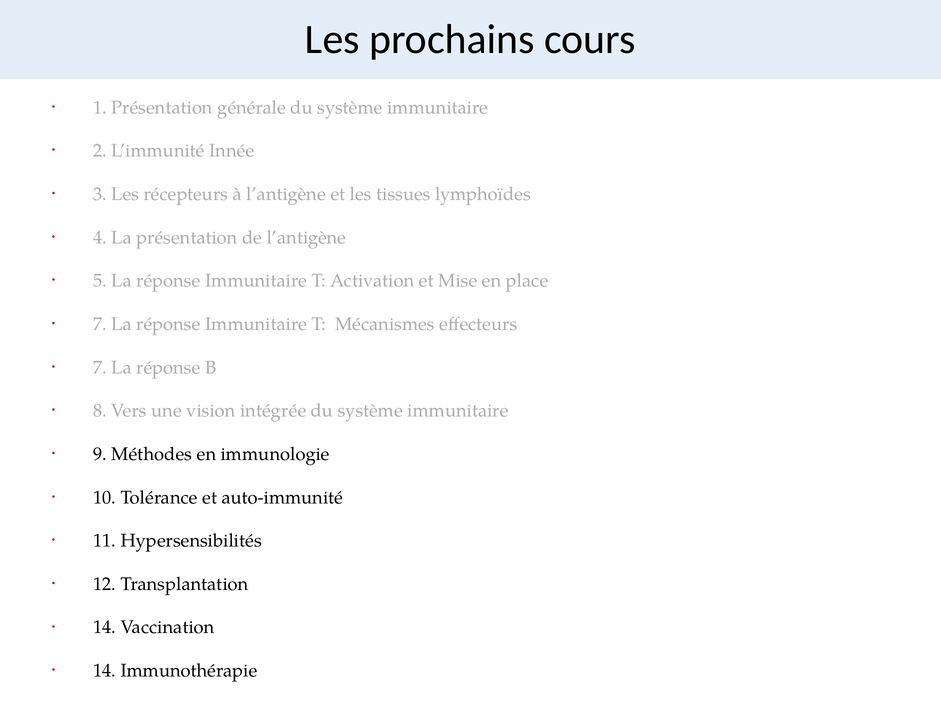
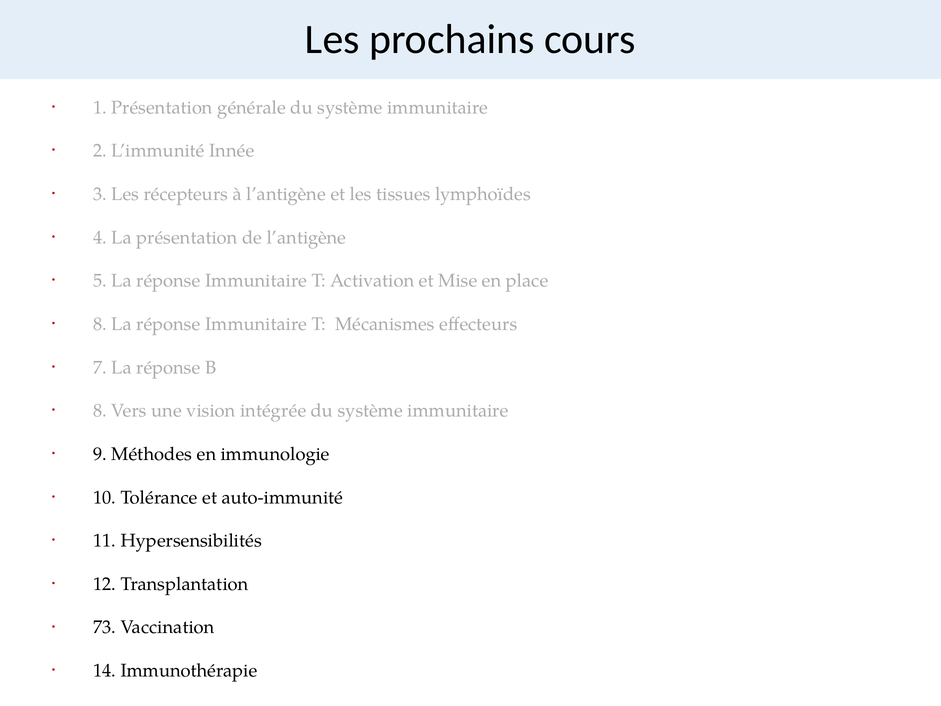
7: 7 -> 8 (100, 324)
14: 14 -> 73 (105, 627)
